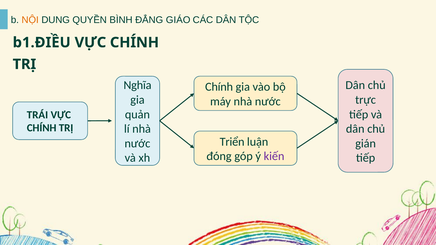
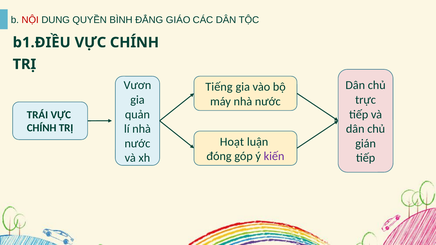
NỘI colour: orange -> red (30, 20)
Nghĩa: Nghĩa -> Vươn (137, 85)
Chính: Chính -> Tiếng (219, 87)
Triển: Triển -> Hoạt (232, 142)
